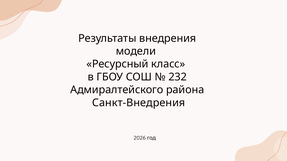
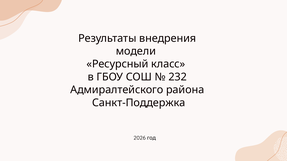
Санкт-Внедрения: Санкт-Внедрения -> Санкт-Поддержка (139, 103)
